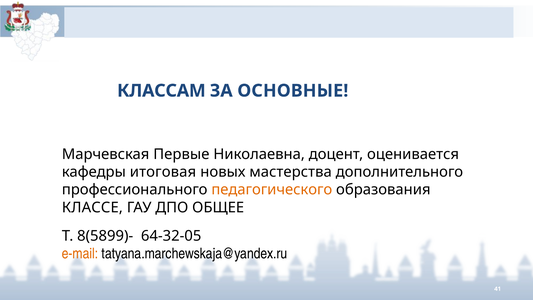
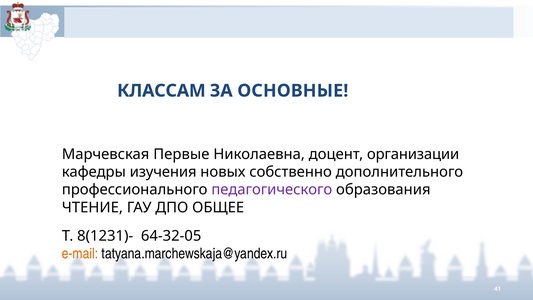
оценивается: оценивается -> организации (413, 154)
итоговая: итоговая -> изучения (163, 172)
мастерства: мастерства -> собственно (291, 172)
педагогического colour: orange -> purple (272, 190)
КЛАССЕ: КЛАССЕ -> ЧТЕНИЕ (92, 207)
8(5899)-: 8(5899)- -> 8(1231)- (105, 236)
